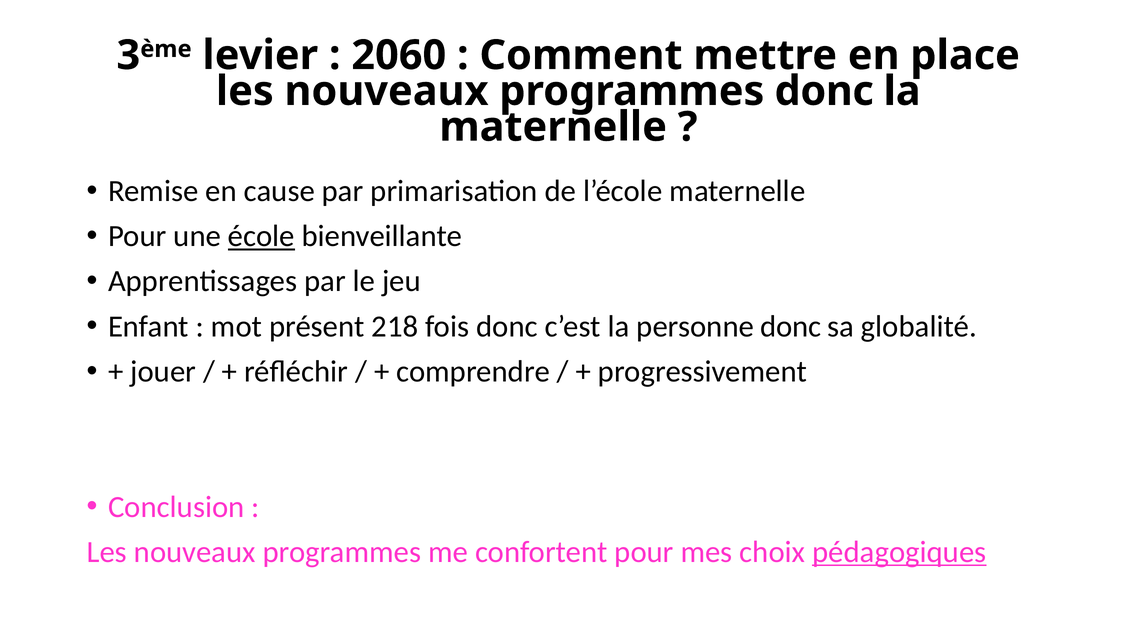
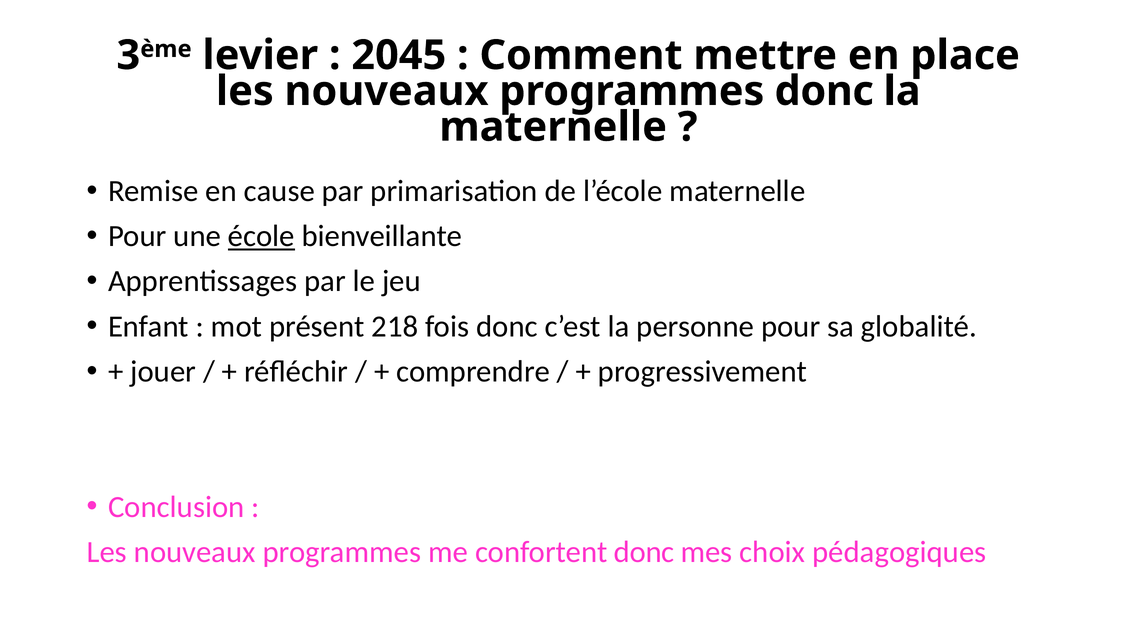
2060: 2060 -> 2045 (399, 55)
personne donc: donc -> pour (791, 326)
confortent pour: pour -> donc (644, 552)
pédagogiques underline: present -> none (899, 552)
